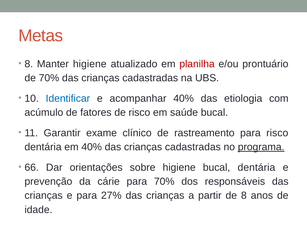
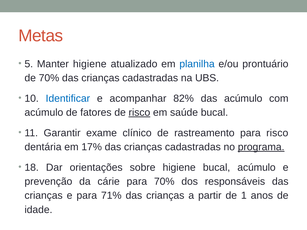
8: 8 -> 5 (29, 64)
planilha colour: red -> blue (197, 64)
acompanhar 40%: 40% -> 82% (184, 98)
das etiologia: etiologia -> acúmulo (243, 98)
risco underline: none -> present (139, 113)
em 40%: 40% -> 17% (92, 147)
66: 66 -> 18 (32, 168)
bucal dentária: dentária -> acúmulo (257, 168)
27%: 27% -> 71% (111, 196)
de 8: 8 -> 1 (244, 196)
